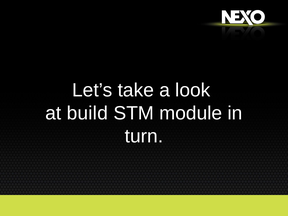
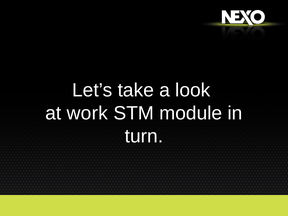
build: build -> work (87, 113)
